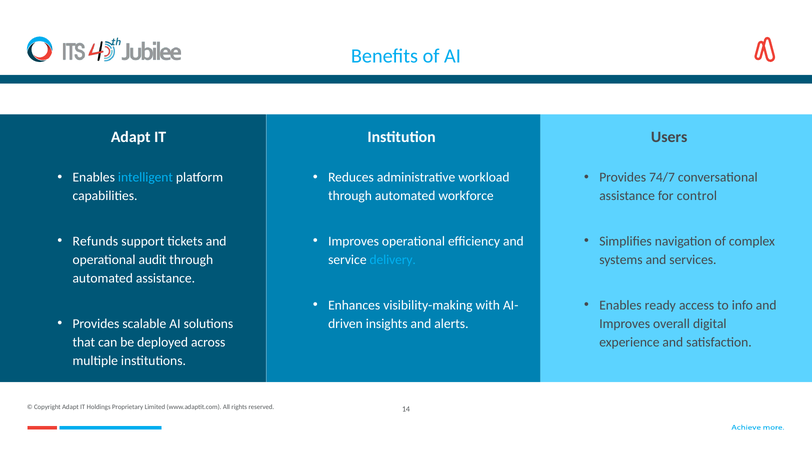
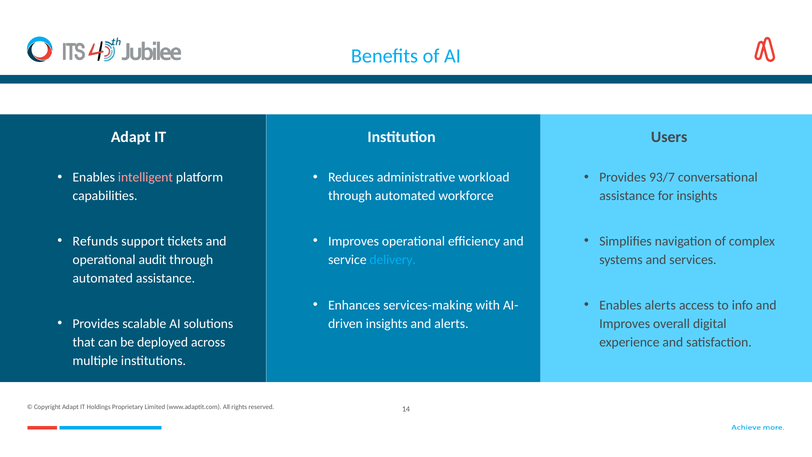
intelligent colour: light blue -> pink (145, 177)
74/7: 74/7 -> 93/7 (662, 177)
for control: control -> insights (697, 196)
visibility-making: visibility-making -> services-making (428, 305)
Enables ready: ready -> alerts (660, 305)
